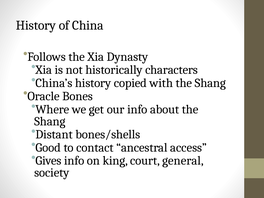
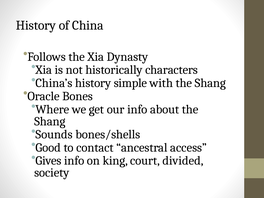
copied: copied -> simple (130, 83)
Distant: Distant -> Sounds (54, 134)
general: general -> divided (183, 161)
